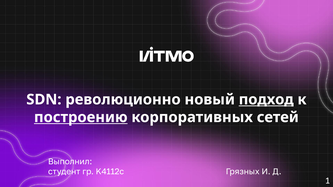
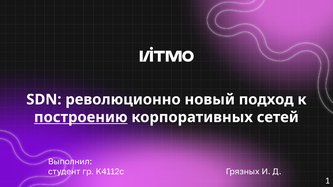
подход underline: present -> none (266, 100)
